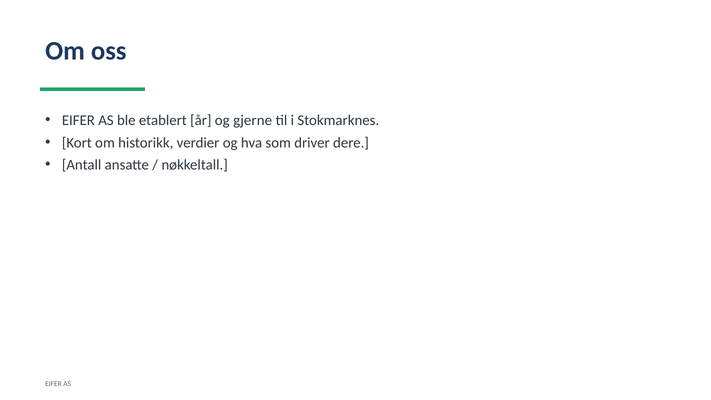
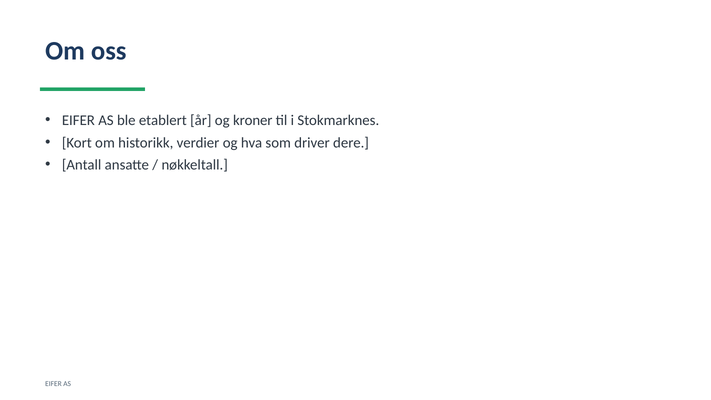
gjerne: gjerne -> kroner (253, 120)
